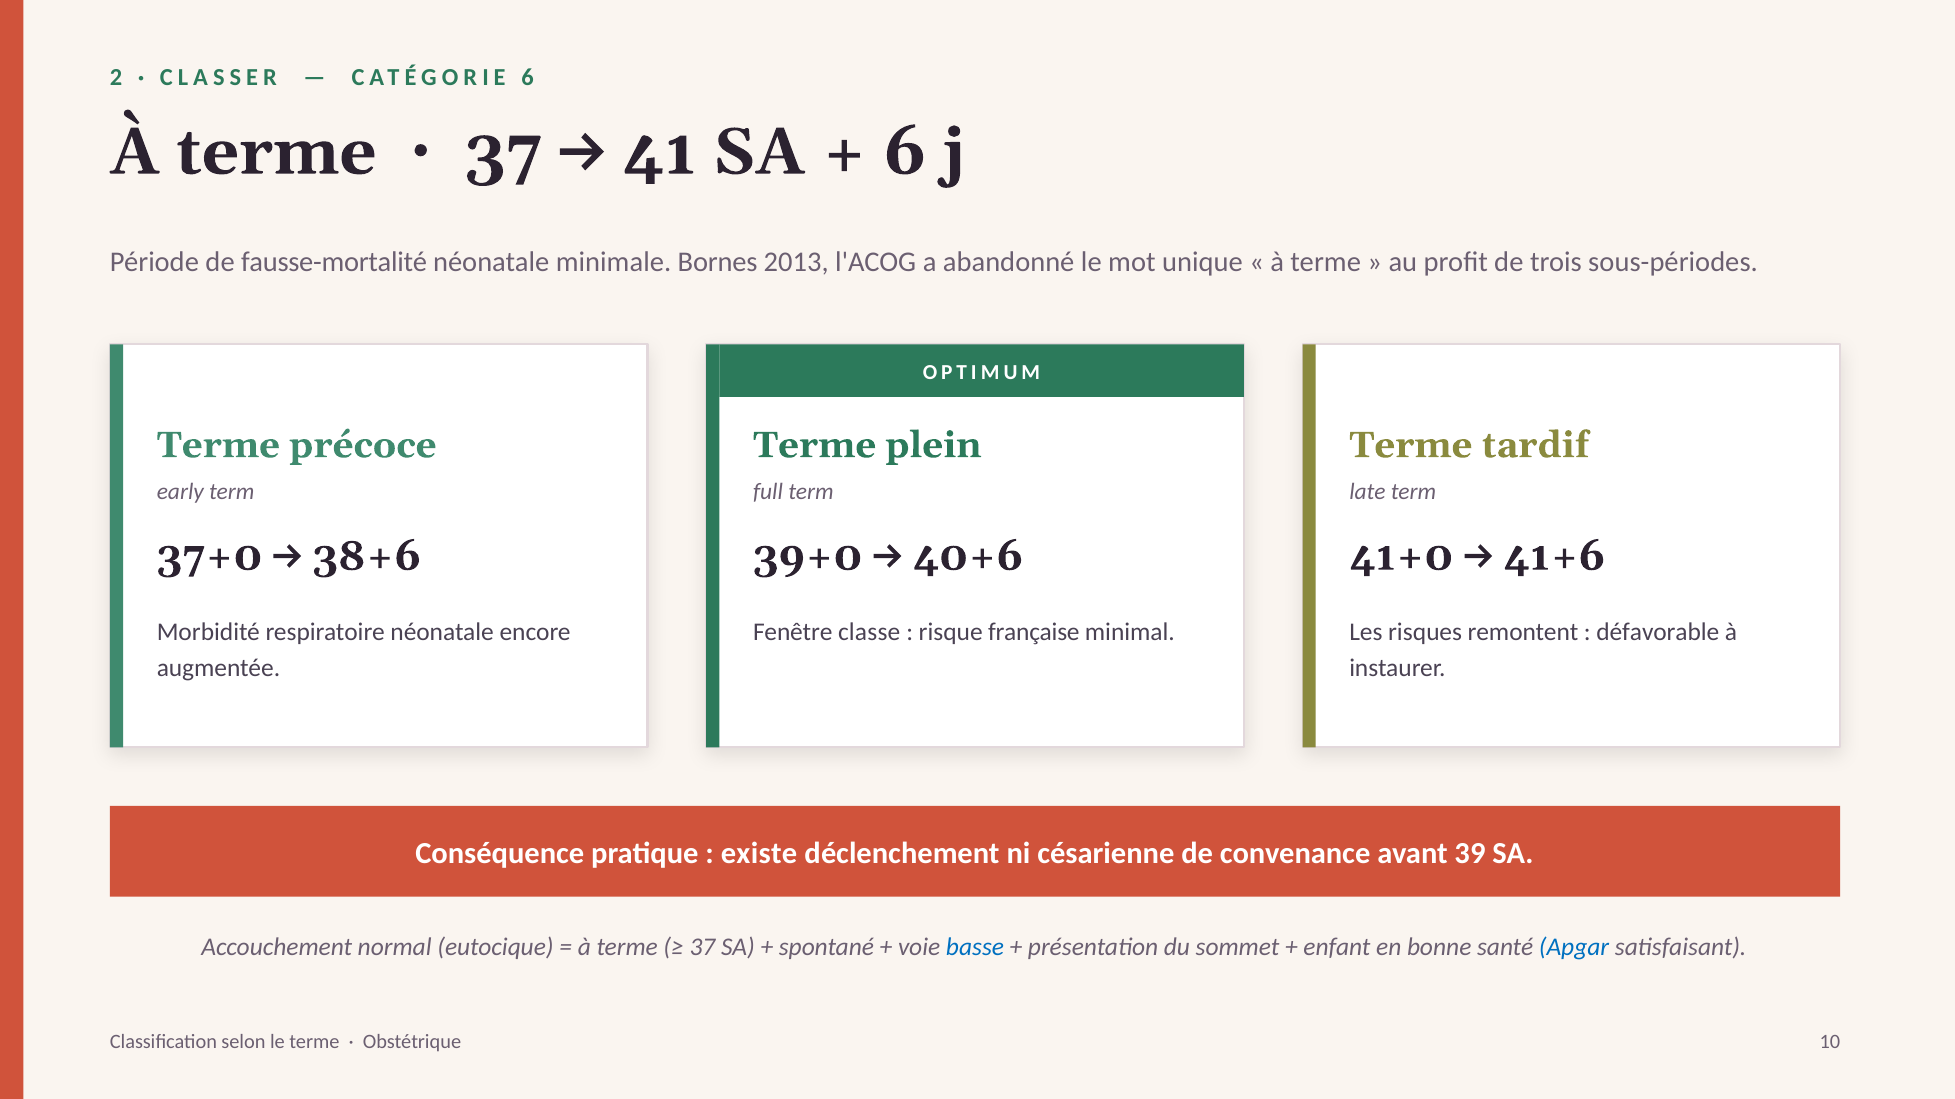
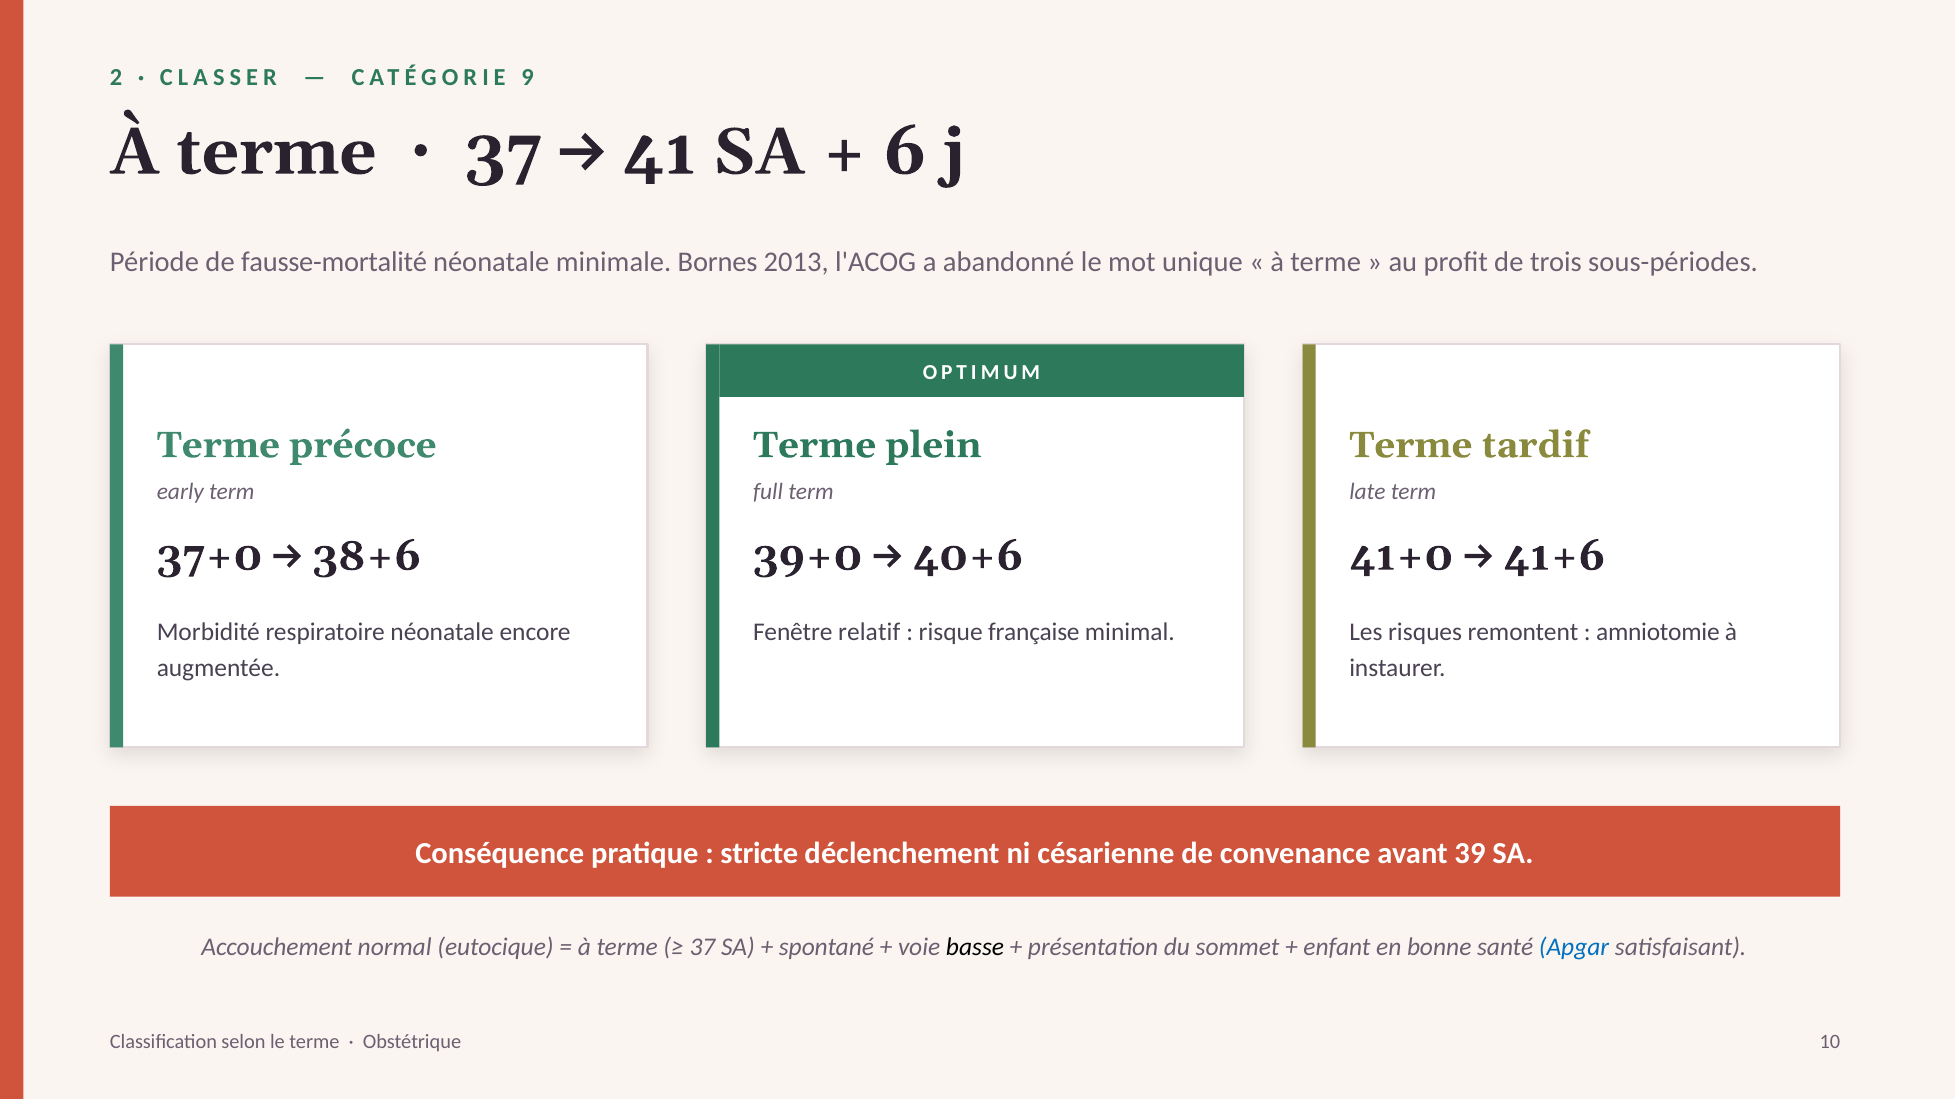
CATÉGORIE 6: 6 -> 9 (528, 78)
classe: classe -> relatif (869, 633)
défavorable: défavorable -> amniotomie (1658, 633)
existe: existe -> stricte (759, 854)
basse colour: blue -> black (975, 948)
